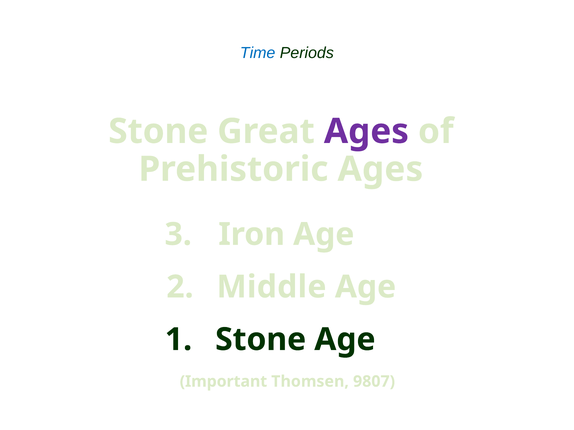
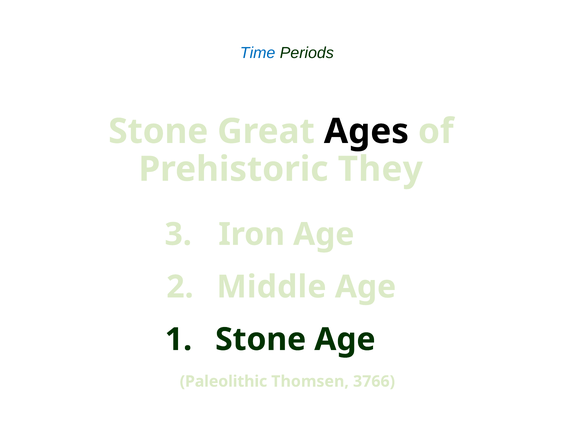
Ages colour: purple -> black (366, 132)
Prehistoric Ages: Ages -> They (380, 169)
Important: Important -> Paleolithic (223, 382)
9807: 9807 -> 3766 (374, 382)
